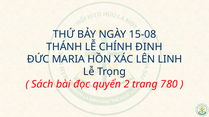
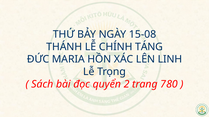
ĐINH: ĐINH -> TÁNG (149, 47)
